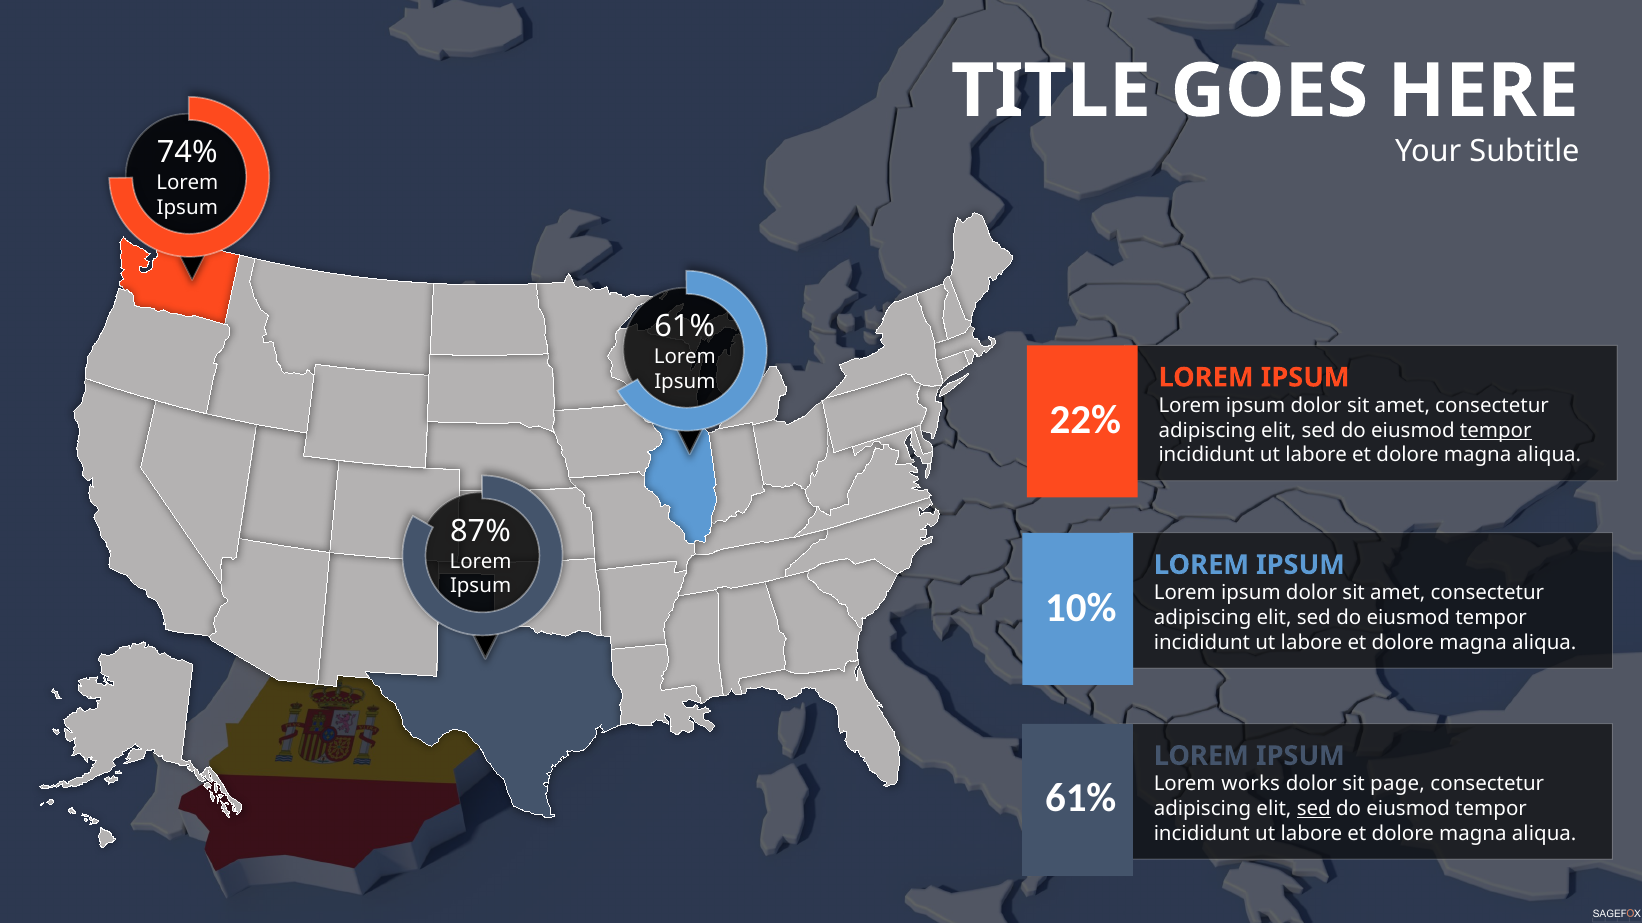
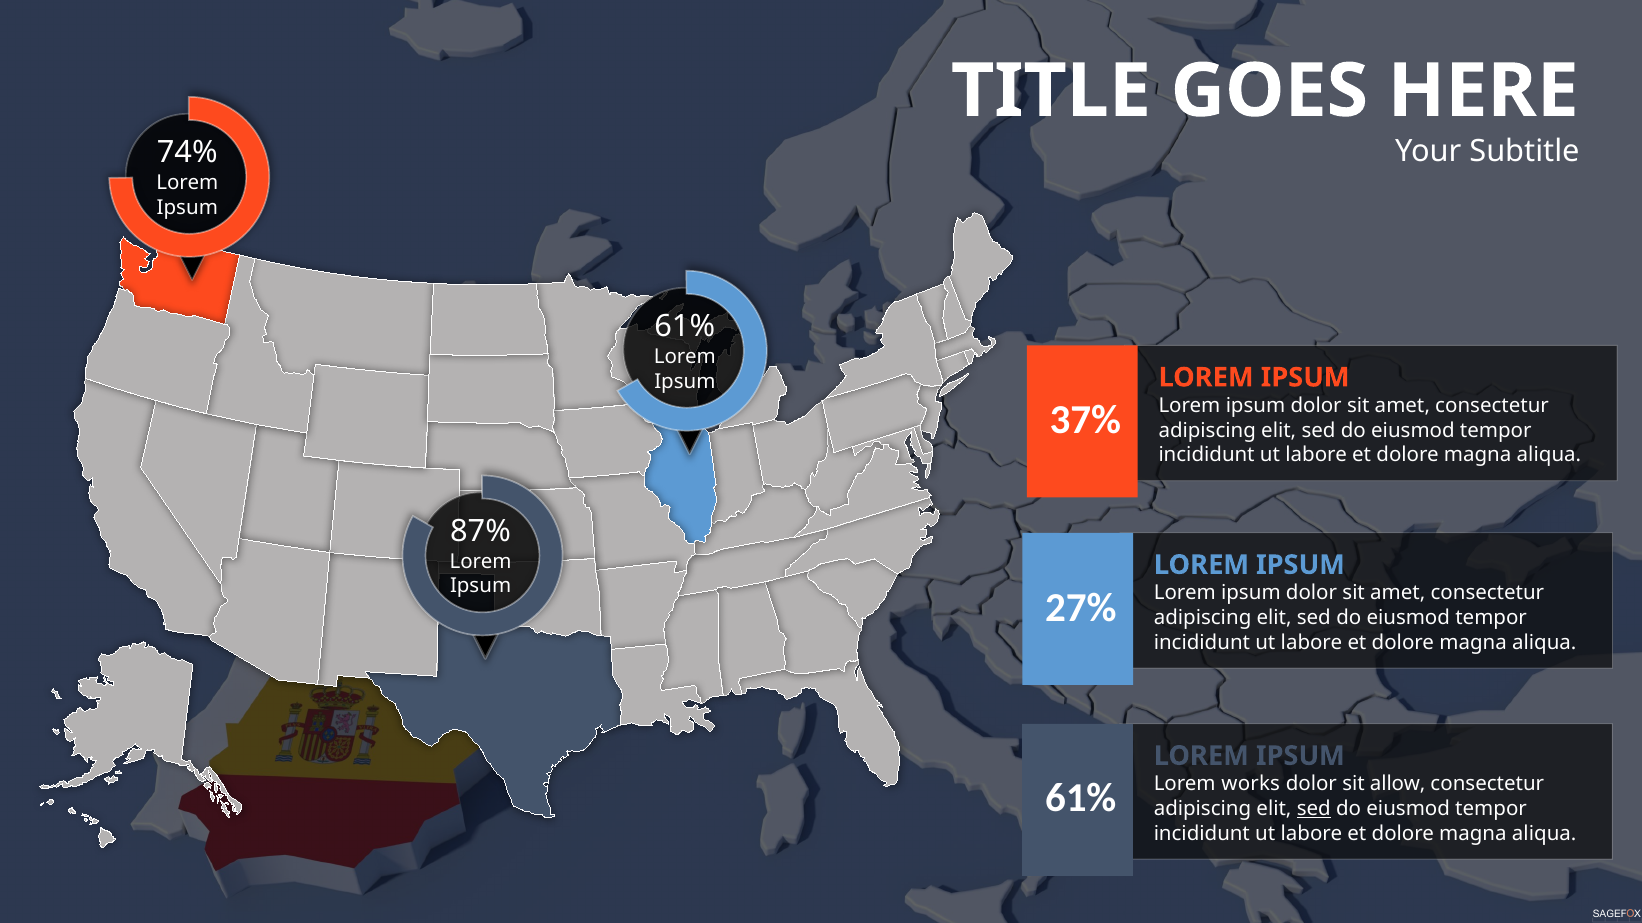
22%: 22% -> 37% (1085, 420)
tempor underline: present -> none (1496, 431)
10%: 10% -> 27% (1081, 608)
page: page -> allow (1398, 785)
